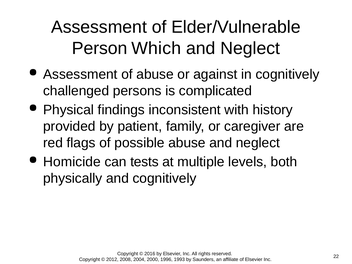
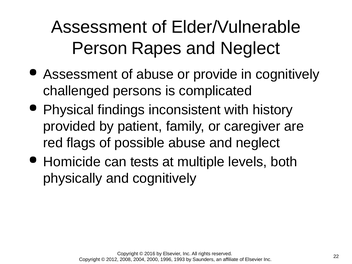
Which: Which -> Rapes (156, 48)
against: against -> provide (215, 74)
